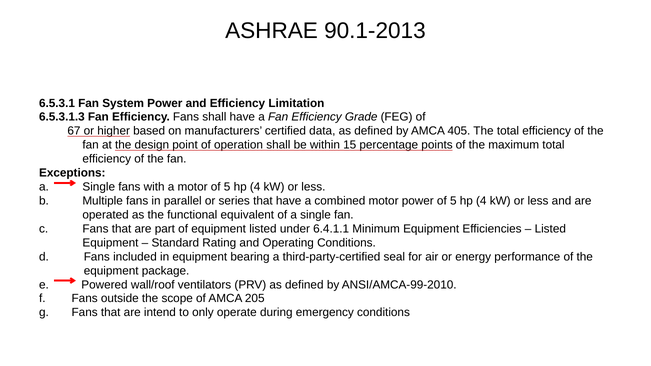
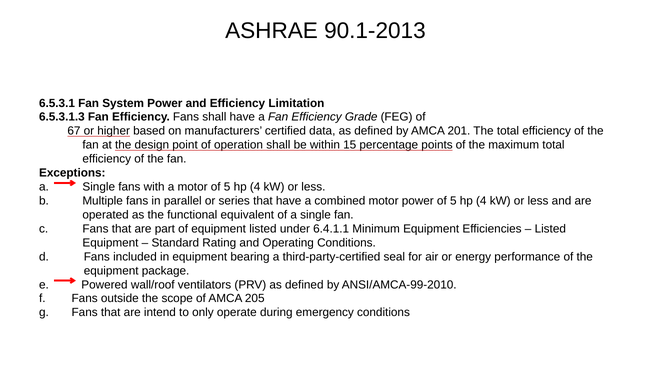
405: 405 -> 201 (459, 131)
